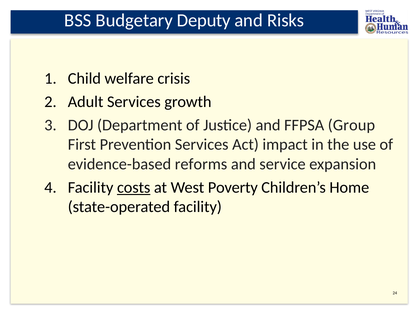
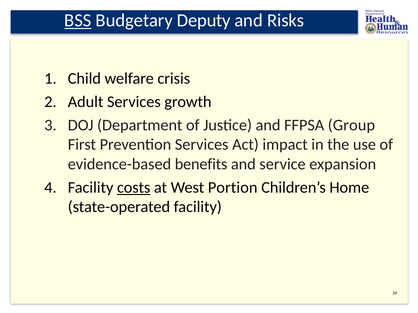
BSS underline: none -> present (78, 21)
reforms: reforms -> benefits (201, 164)
Poverty: Poverty -> Portion (233, 188)
